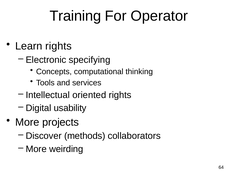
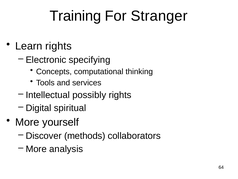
Operator: Operator -> Stranger (159, 16)
oriented: oriented -> possibly (89, 95)
usability: usability -> spiritual (70, 108)
projects: projects -> yourself (61, 122)
weirding: weirding -> analysis (66, 149)
